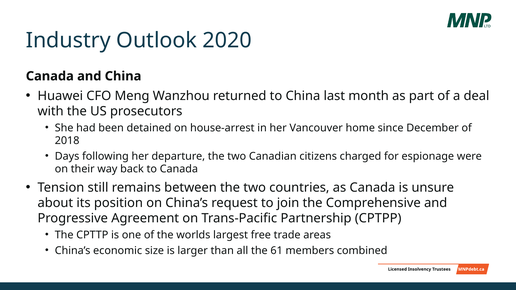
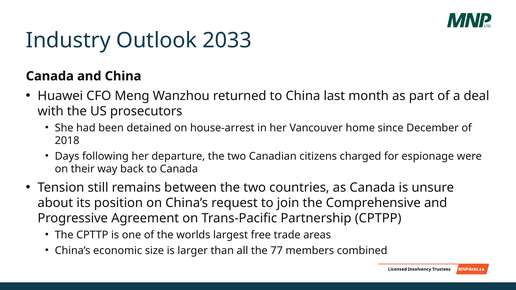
2020: 2020 -> 2033 (227, 41)
61: 61 -> 77 (277, 251)
